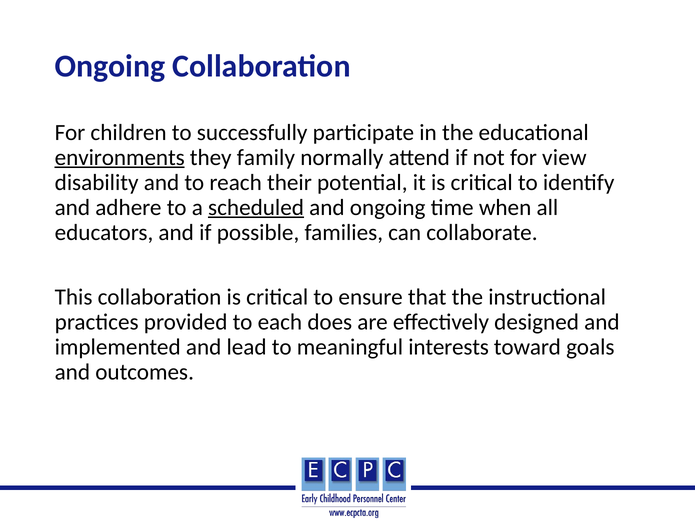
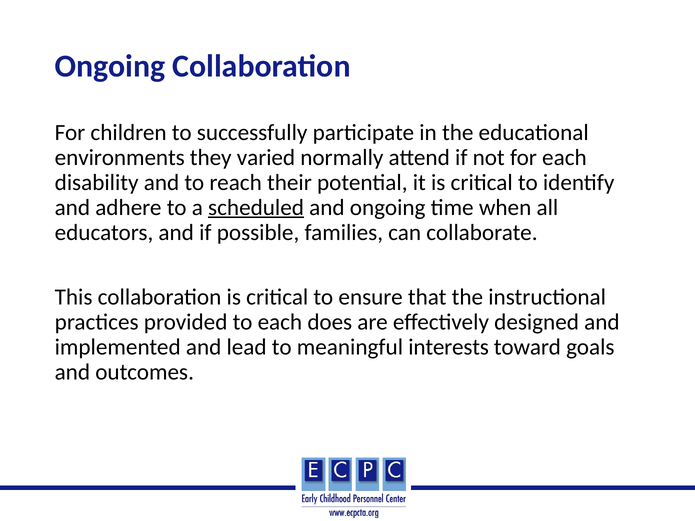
environments underline: present -> none (120, 158)
family: family -> varied (266, 158)
for view: view -> each (564, 158)
